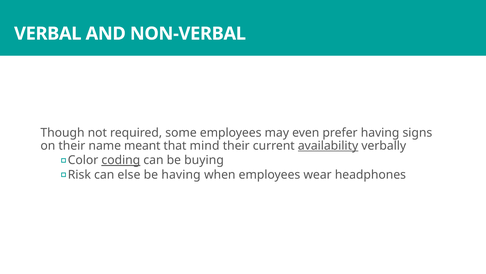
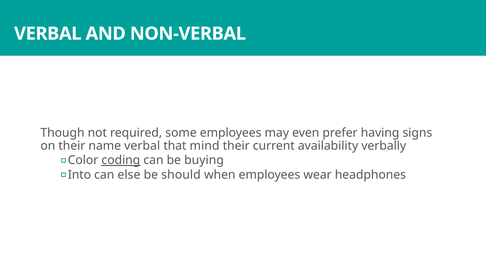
name meant: meant -> verbal (142, 146)
availability underline: present -> none (328, 146)
Risk: Risk -> Into (79, 174)
be having: having -> should (181, 174)
